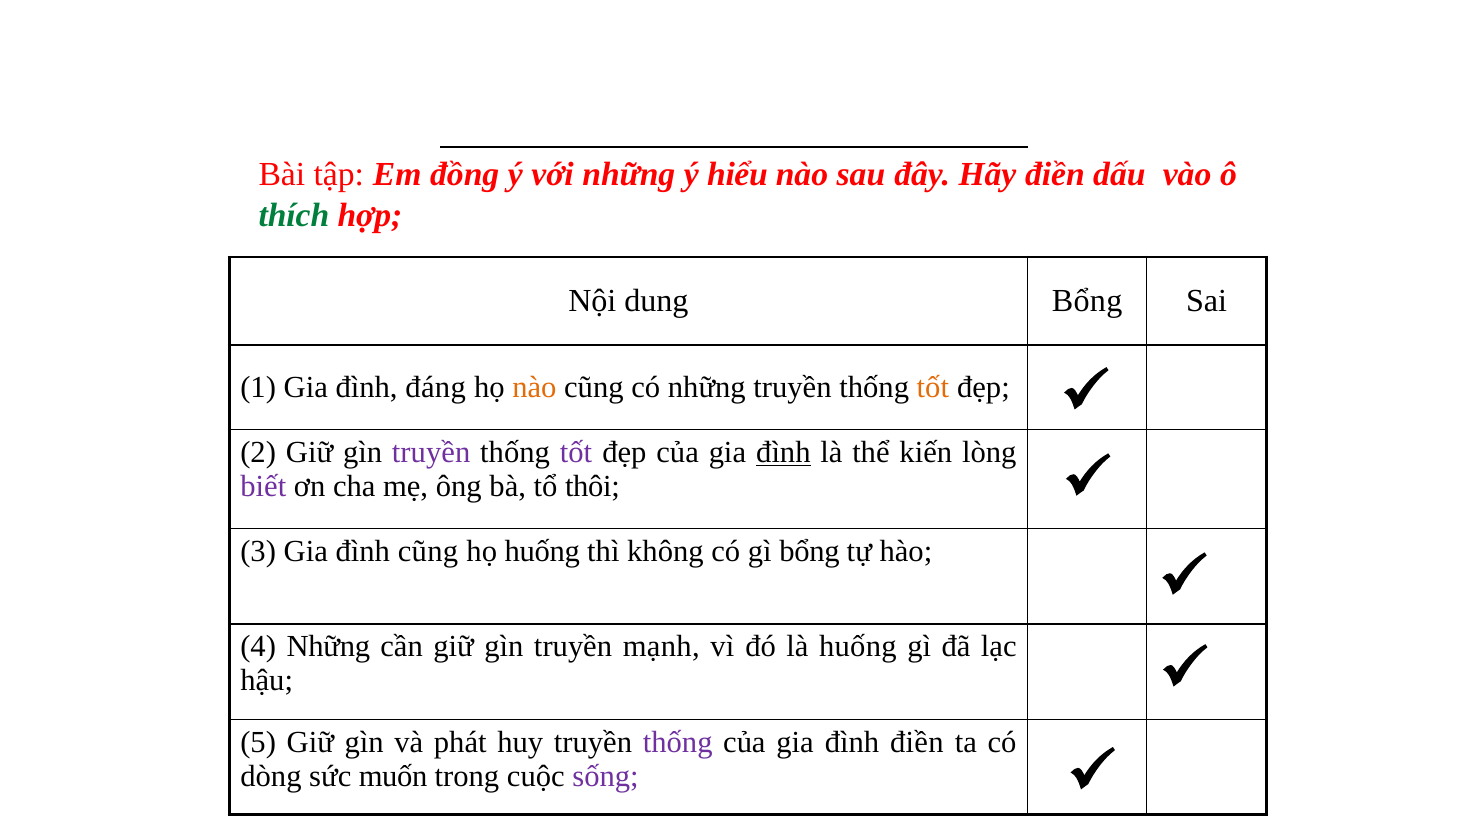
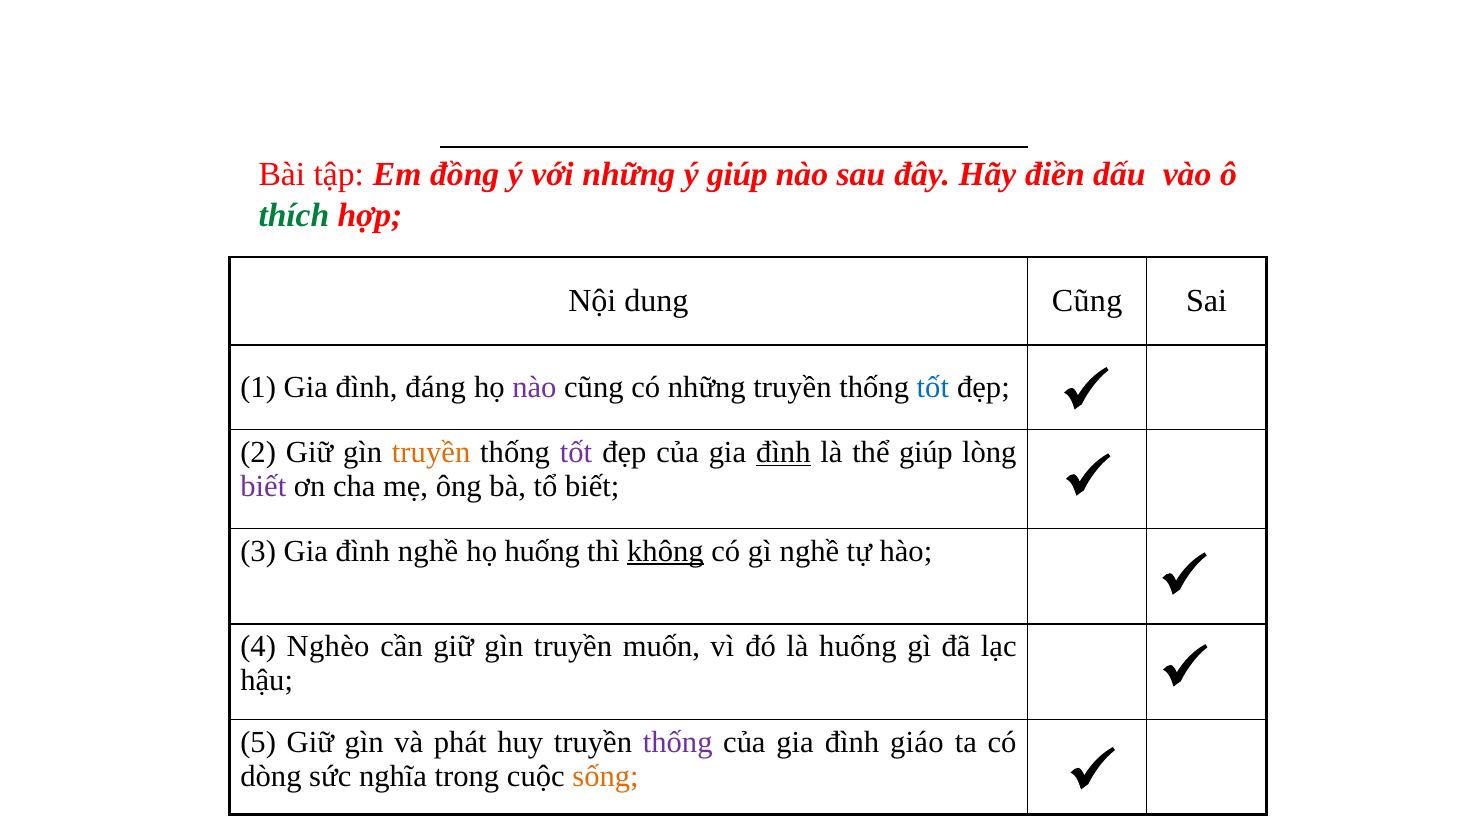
ý hiểu: hiểu -> giúp (737, 175)
dung Bổng: Bổng -> Cũng (1087, 301)
nào colour: orange -> purple (534, 387)
tốt colour: orange -> blue (933, 387)
truyền colour: purple -> orange (431, 452)
thể kiến: kiến -> giúp (926, 452)
tổ thôi: thôi -> biết (592, 486)
đình cũng: cũng -> nghề (428, 551)
không underline: none -> present (665, 551)
gì bổng: bổng -> nghề (809, 551)
4 Những: Những -> Nghèo (328, 646)
mạnh: mạnh -> muốn (661, 646)
đình điền: điền -> giáo (917, 742)
muốn: muốn -> nghĩa (393, 776)
sống colour: purple -> orange (606, 776)
